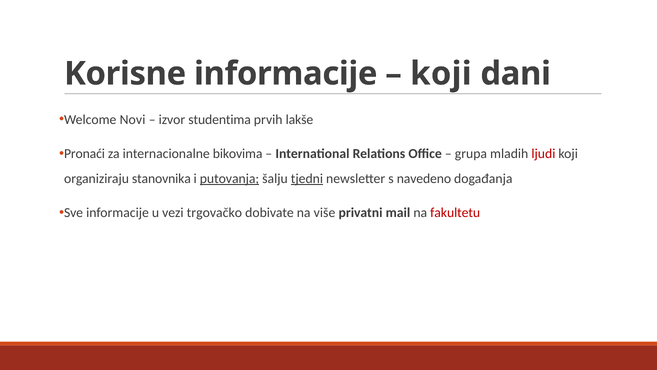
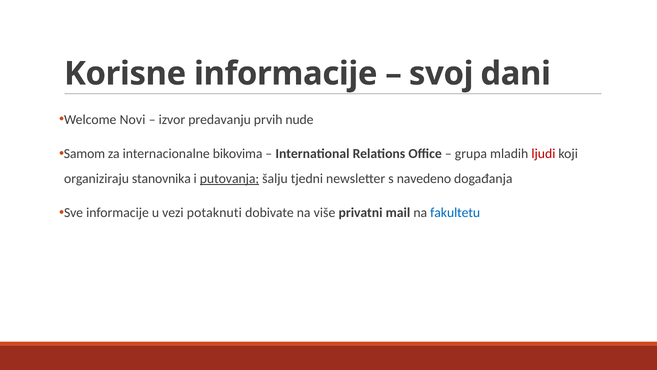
koji: koji -> svoj (441, 74)
studentima: studentima -> predavanju (220, 119)
lakše: lakše -> nude (299, 119)
Pronaći: Pronaći -> Samom (84, 154)
tjedni underline: present -> none (307, 178)
trgovačko: trgovačko -> potaknuti (214, 213)
fakultetu colour: red -> blue (455, 213)
